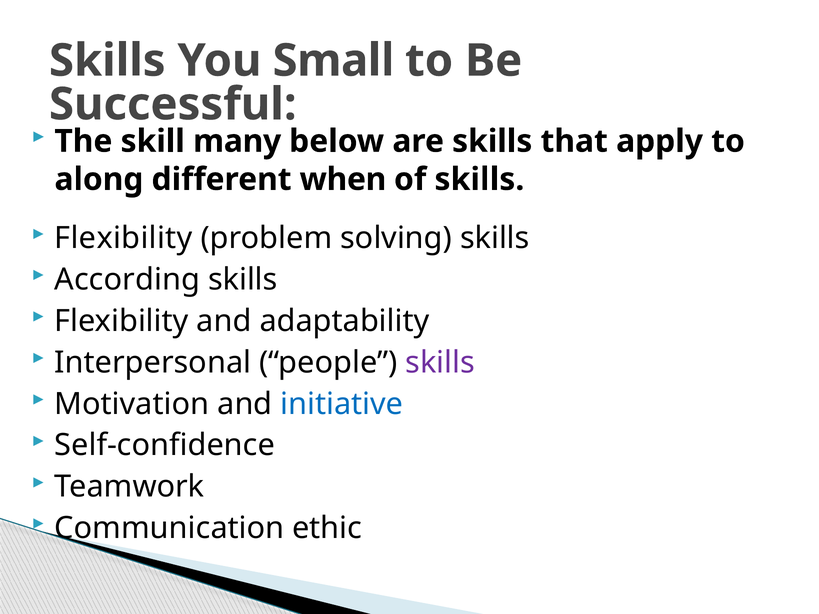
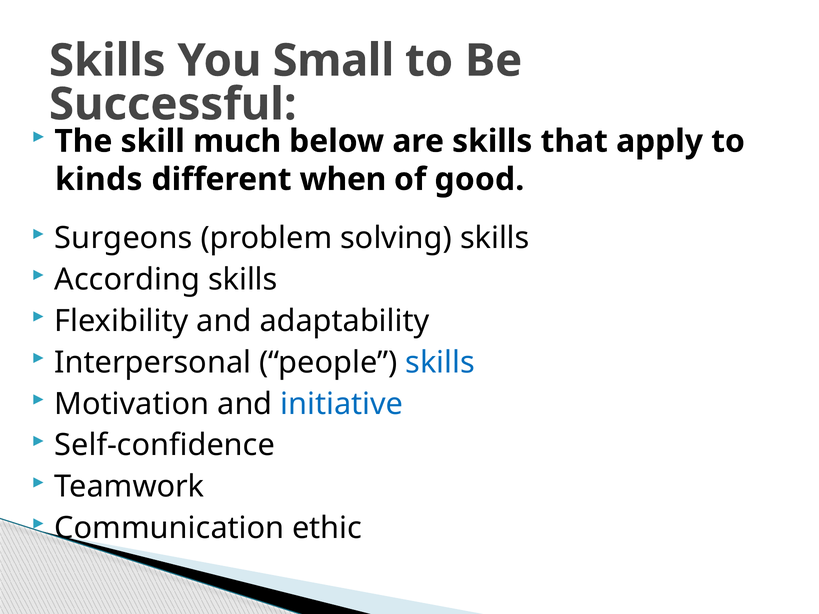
many: many -> much (237, 141)
along: along -> kinds (99, 179)
of skills: skills -> good (479, 179)
Flexibility: Flexibility -> Surgeons (124, 238)
skills colour: purple -> blue (440, 363)
